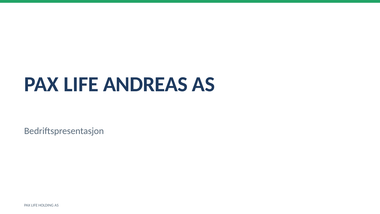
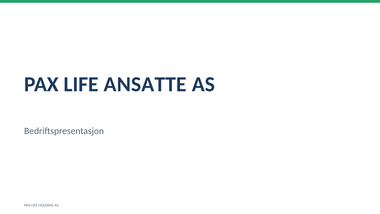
ANDREAS: ANDREAS -> ANSATTE (145, 84)
